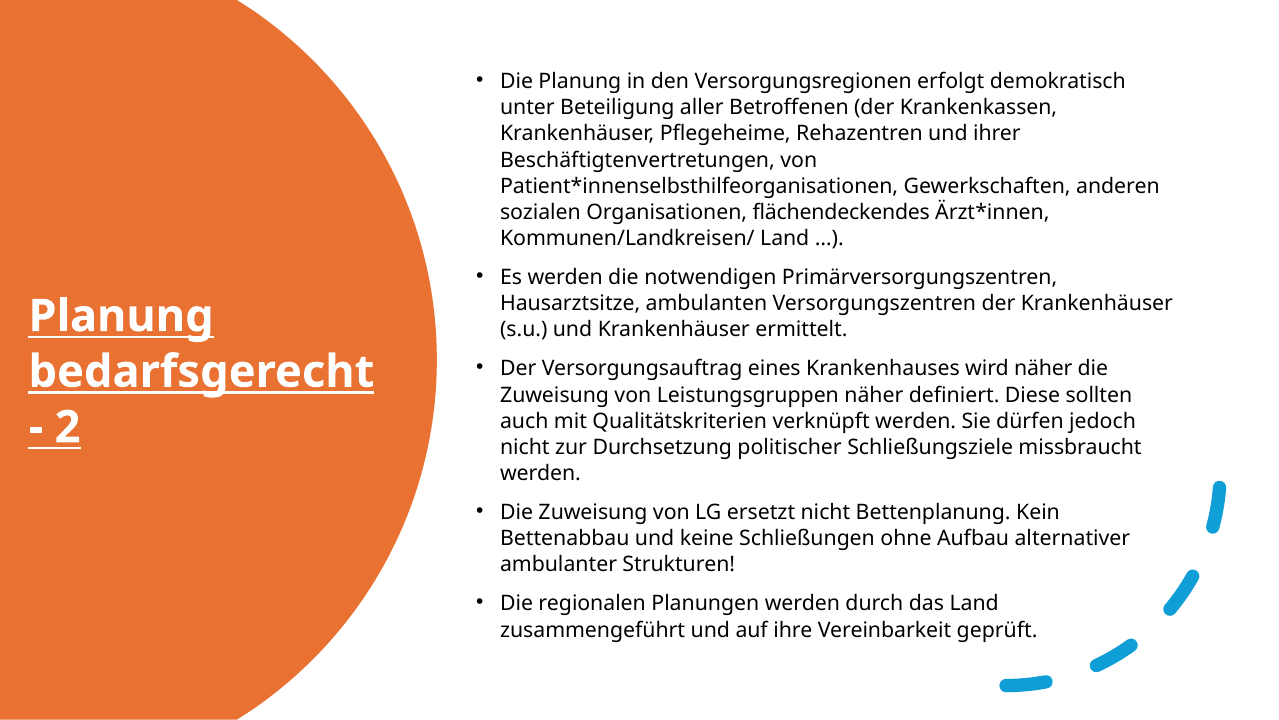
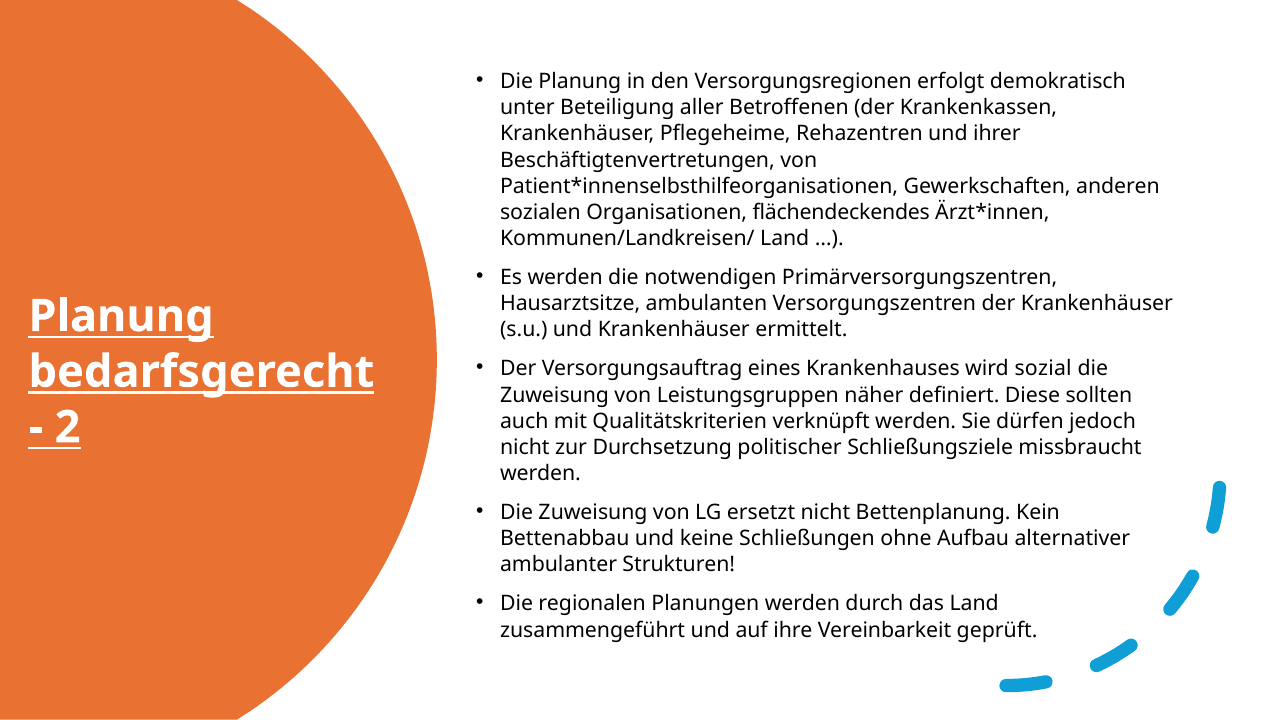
wird näher: näher -> sozial (1043, 369)
